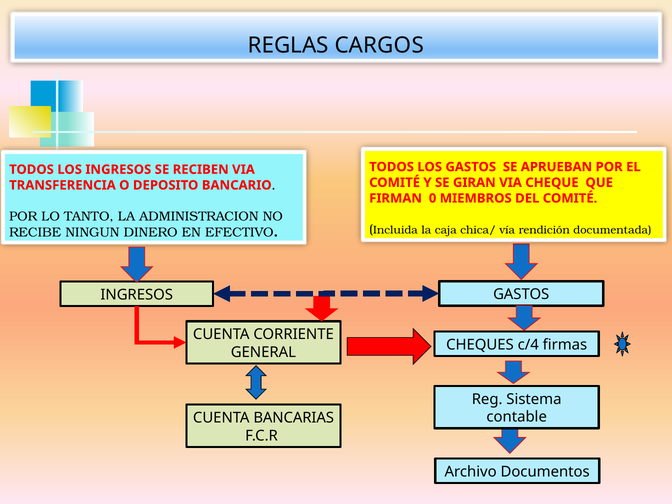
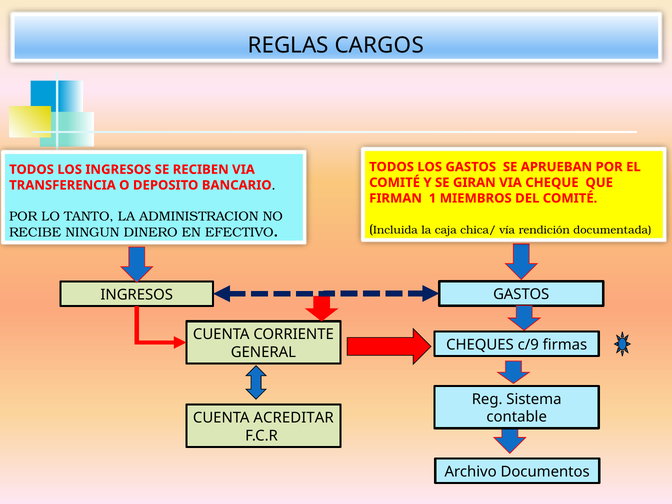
0: 0 -> 1 (433, 198)
c/4: c/4 -> c/9 (528, 345)
BANCARIAS: BANCARIAS -> ACREDITAR (294, 418)
